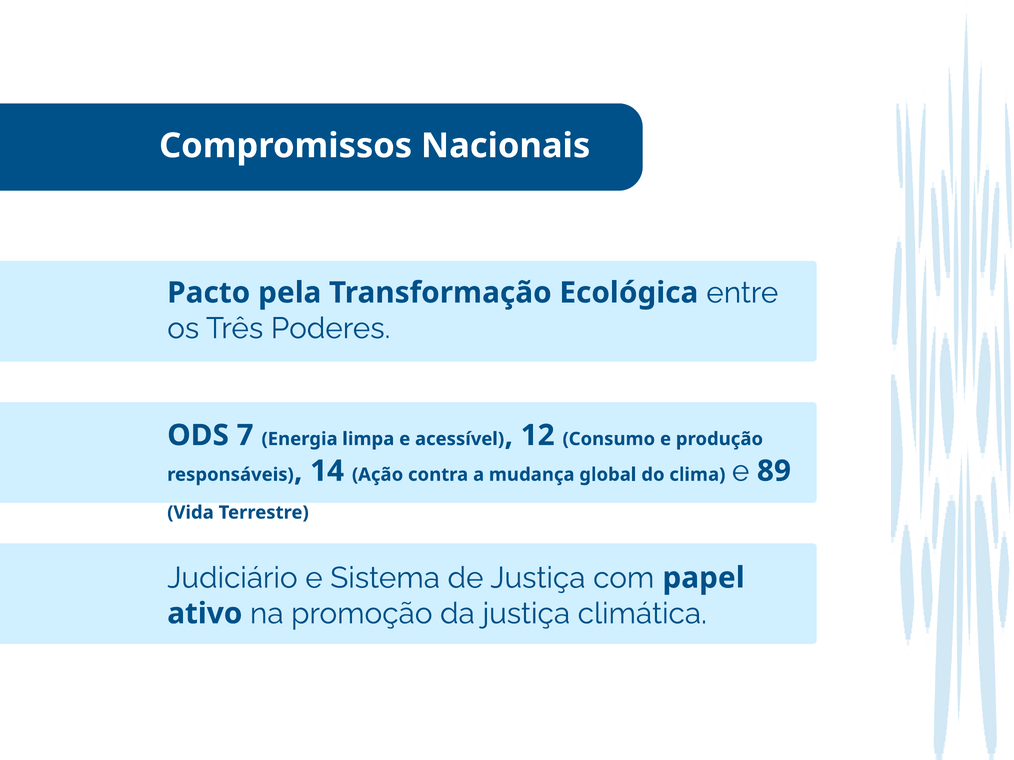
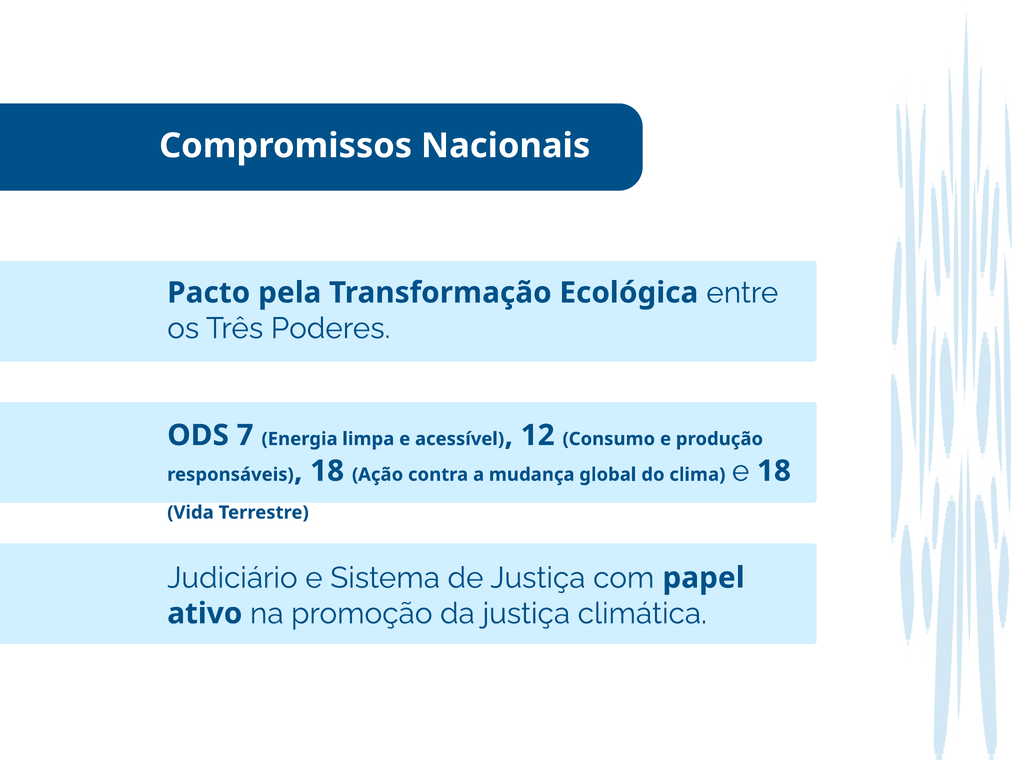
14: 14 -> 18 (327, 471)
e 89: 89 -> 18 (774, 471)
